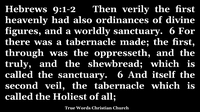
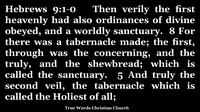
9:1-2: 9:1-2 -> 9:1-0 (64, 9)
figures: figures -> obeyed (23, 31)
worldly sanctuary 6: 6 -> 8 (172, 31)
oppresseth: oppresseth -> concerning (122, 53)
the sanctuary 6: 6 -> 5 (120, 75)
And itself: itself -> truly (164, 75)
